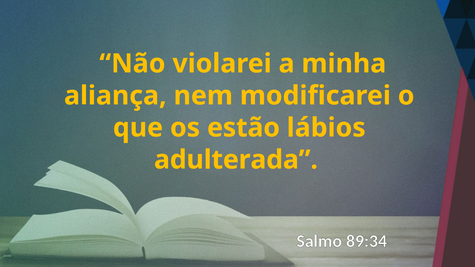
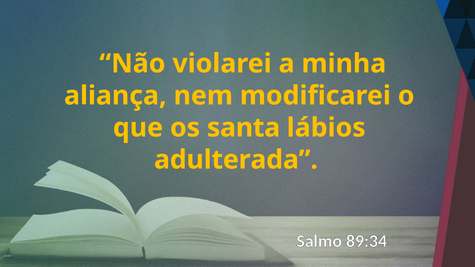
estão: estão -> santa (244, 128)
